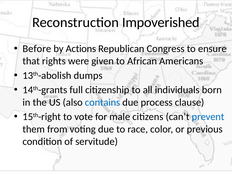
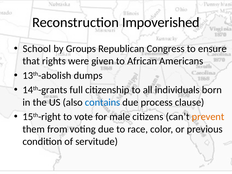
Before: Before -> School (37, 49)
Actions: Actions -> Groups (81, 49)
prevent colour: blue -> orange (208, 117)
